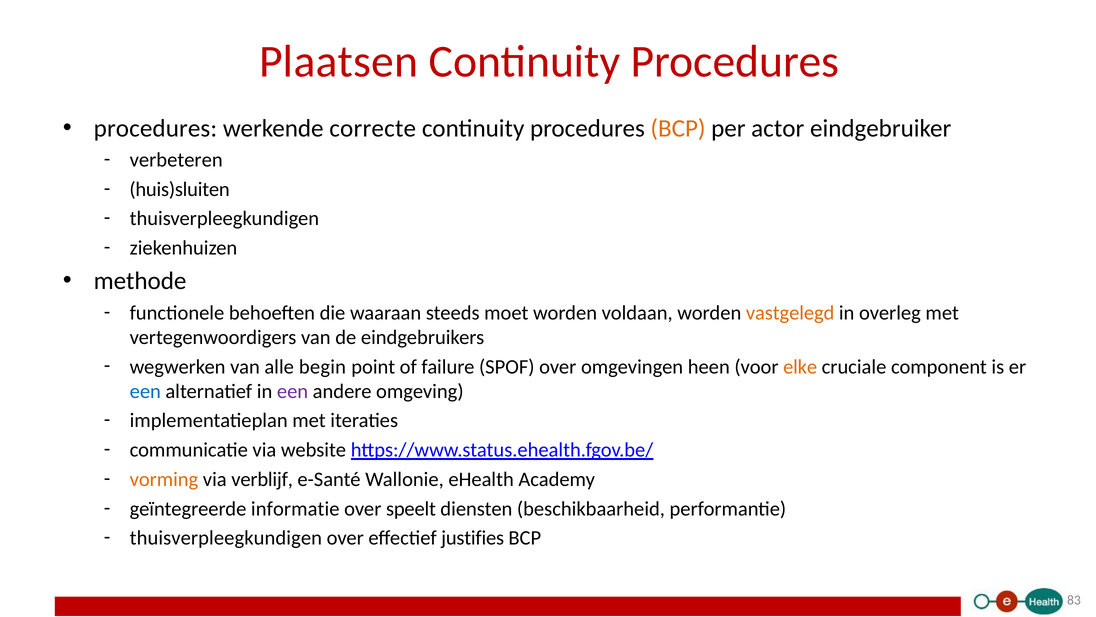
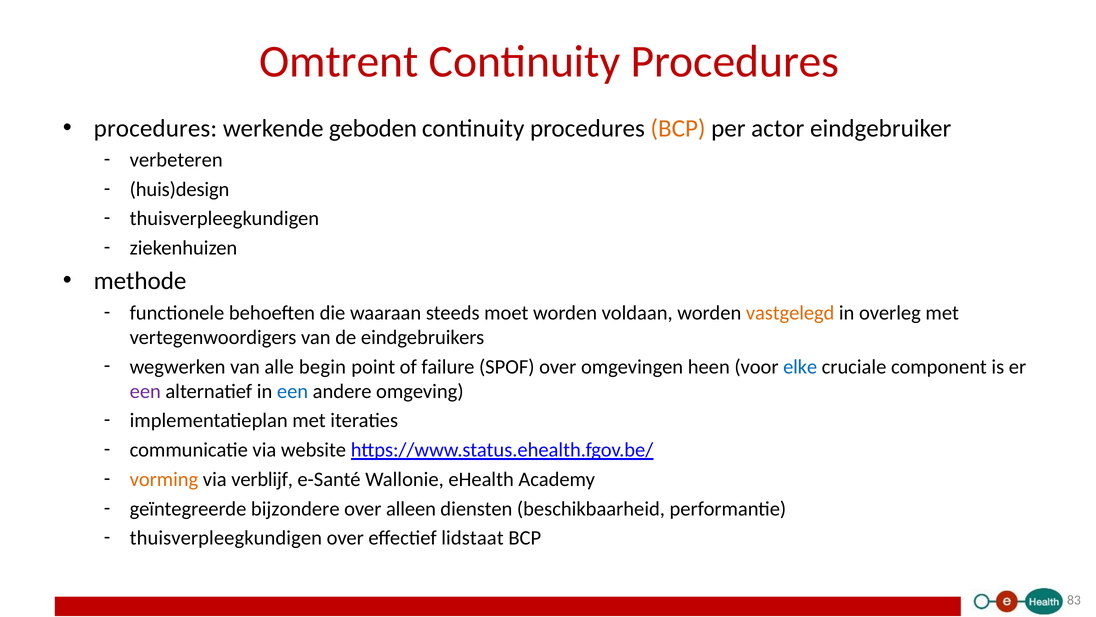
Plaatsen: Plaatsen -> Omtrent (339, 62)
correcte: correcte -> geboden (373, 128)
huis)sluiten: huis)sluiten -> huis)design (180, 189)
elke colour: orange -> blue (800, 366)
een colour: blue -> purple (145, 391)
een colour: purple -> blue (293, 391)
informatie: informatie -> bijzondere (295, 508)
speelt: speelt -> alleen (411, 508)
justifies: justifies -> lidstaat (472, 538)
